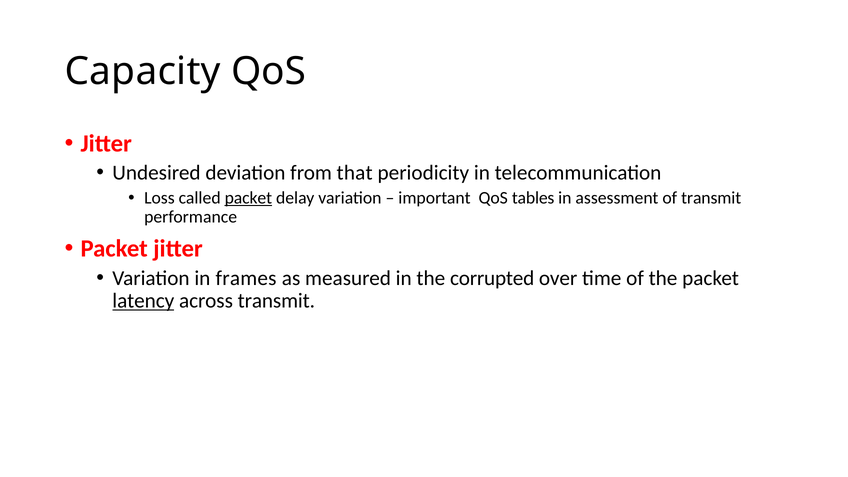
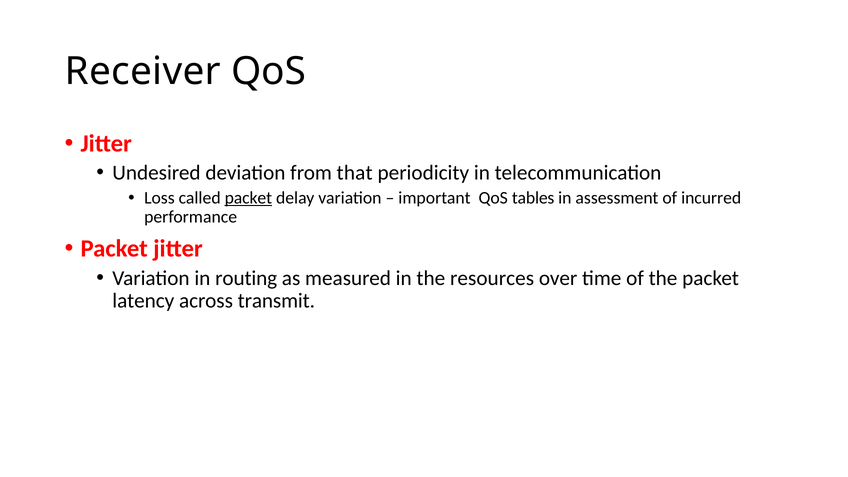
Capacity: Capacity -> Receiver (143, 71)
of transmit: transmit -> incurred (711, 198)
frames: frames -> routing (246, 278)
corrupted: corrupted -> resources (492, 278)
latency underline: present -> none (143, 301)
